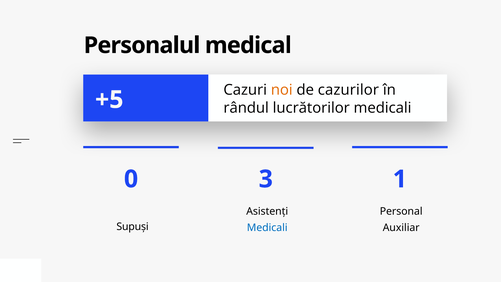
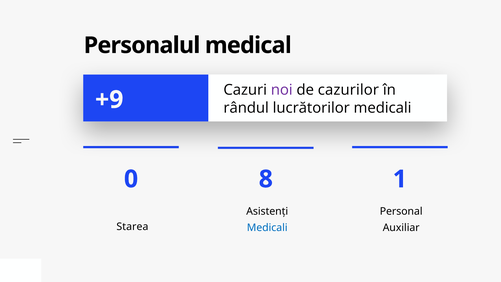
noi colour: orange -> purple (282, 90)
+5: +5 -> +9 (109, 100)
3: 3 -> 8 (266, 179)
Supuși: Supuși -> Starea (132, 227)
